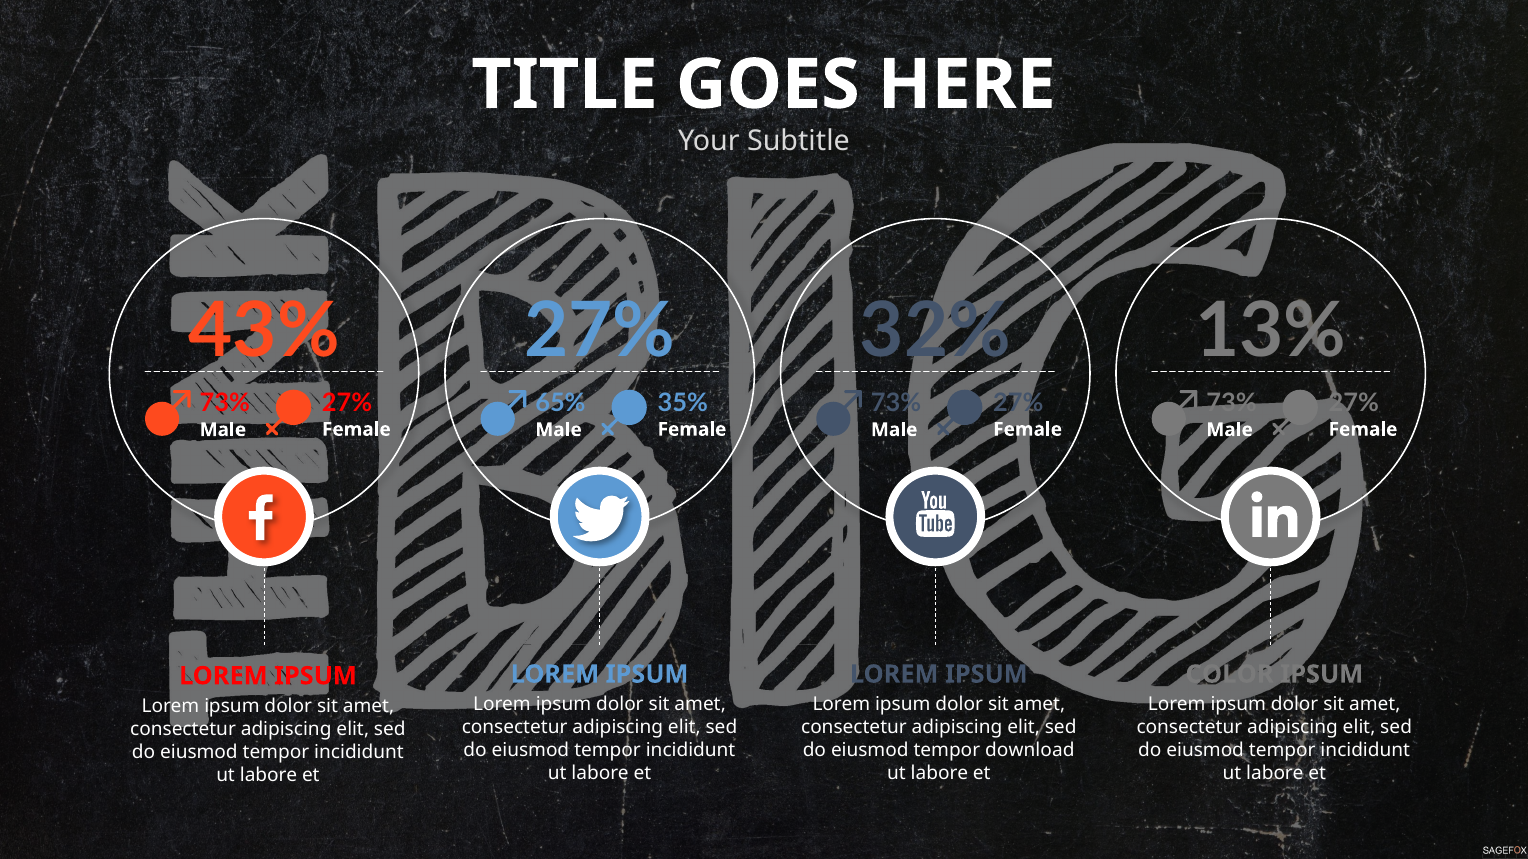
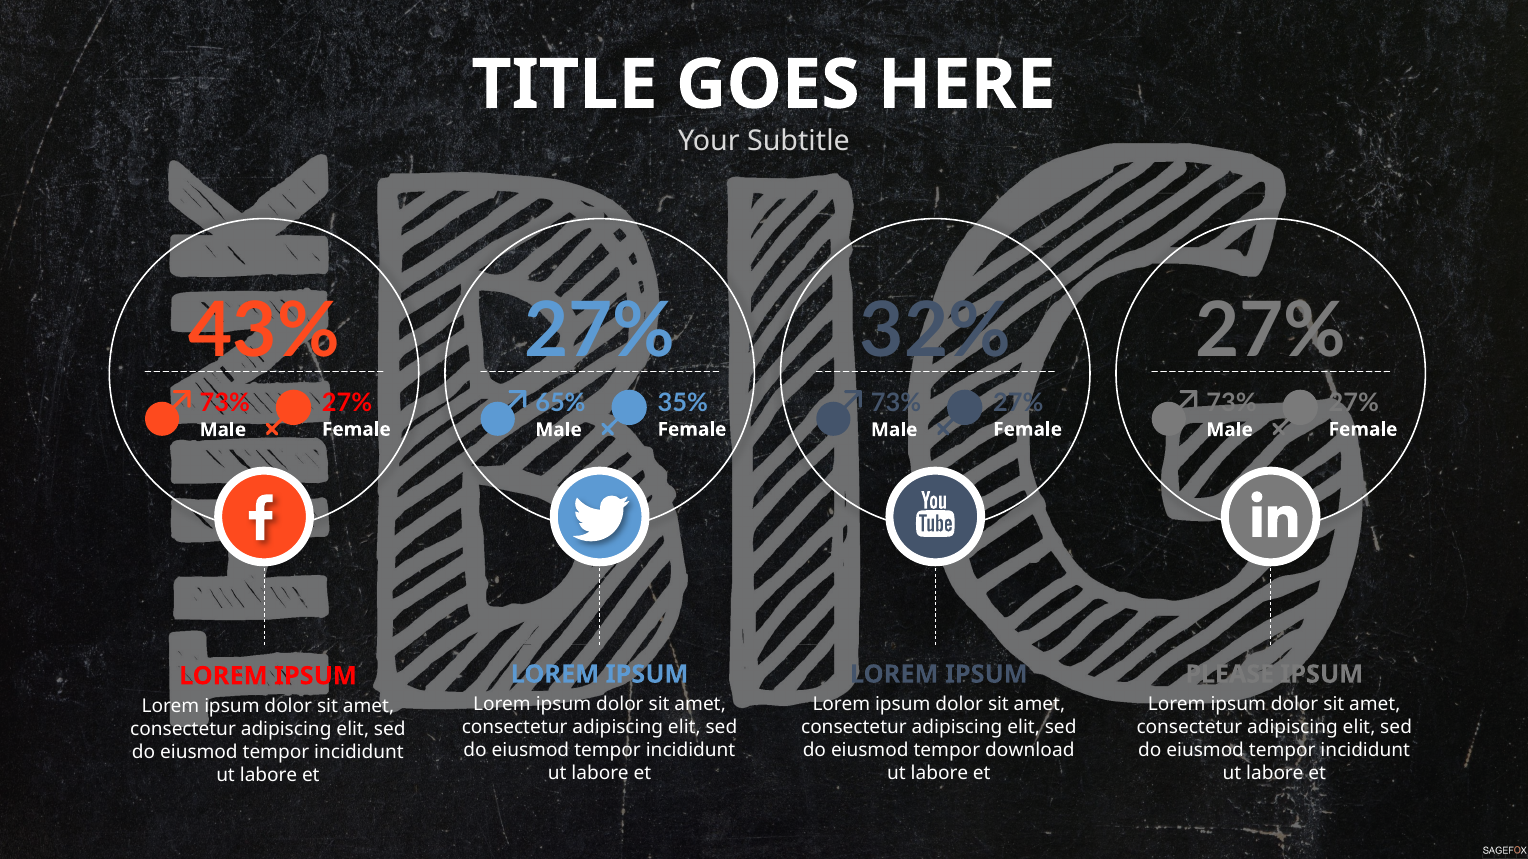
13%: 13% -> 27% (1271, 332)
COLOR: COLOR -> PLEASE (1230, 675)
